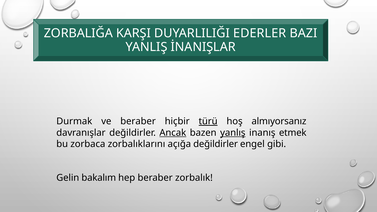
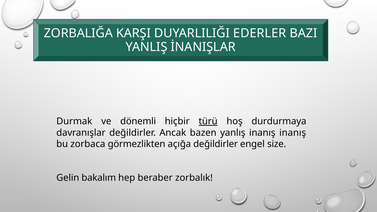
ve beraber: beraber -> dönemli (138, 121)
almıyorsanız: almıyorsanız -> durdurmaya (279, 121)
Ancak underline: present -> none (173, 133)
yanlış underline: present -> none (233, 133)
inanış etmek: etmek -> inanış (293, 133)
zorbalıklarını: zorbalıklarını -> görmezlikten (137, 144)
gibi: gibi -> size (277, 144)
